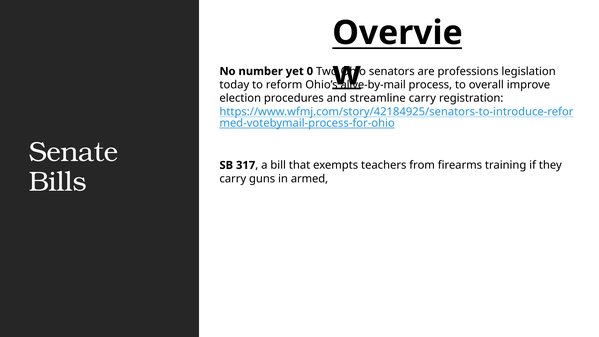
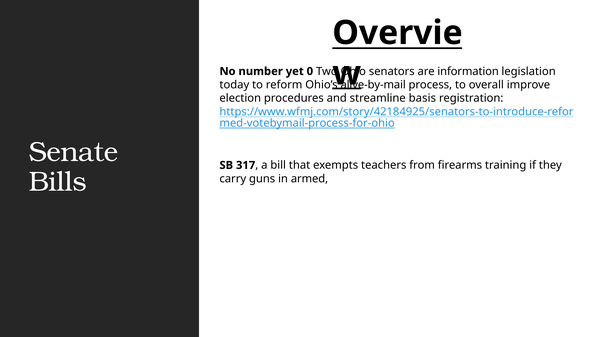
professions: professions -> information (468, 71)
streamline carry: carry -> basis (422, 98)
